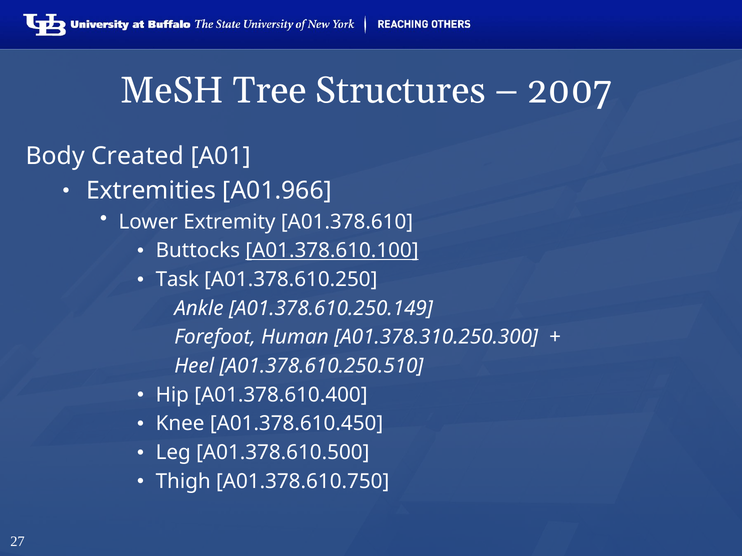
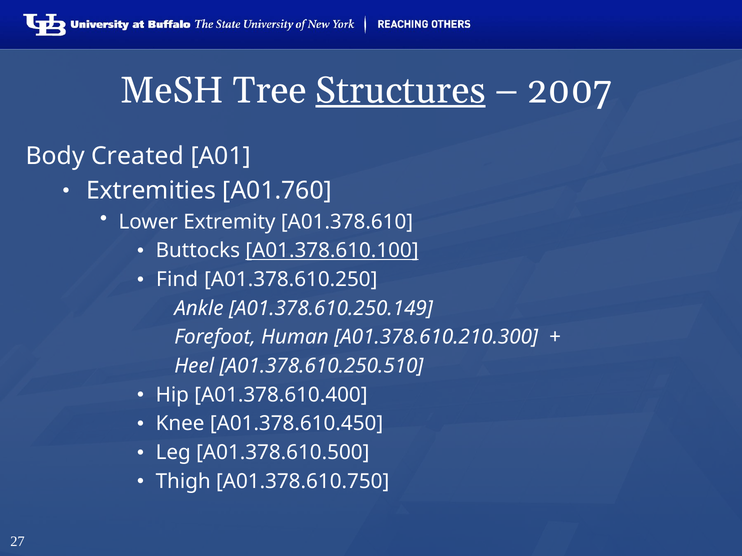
Structures underline: none -> present (401, 90)
A01.966: A01.966 -> A01.760 (277, 191)
Task: Task -> Find (177, 280)
A01.378.310.250.300: A01.378.310.250.300 -> A01.378.610.210.300 (436, 337)
